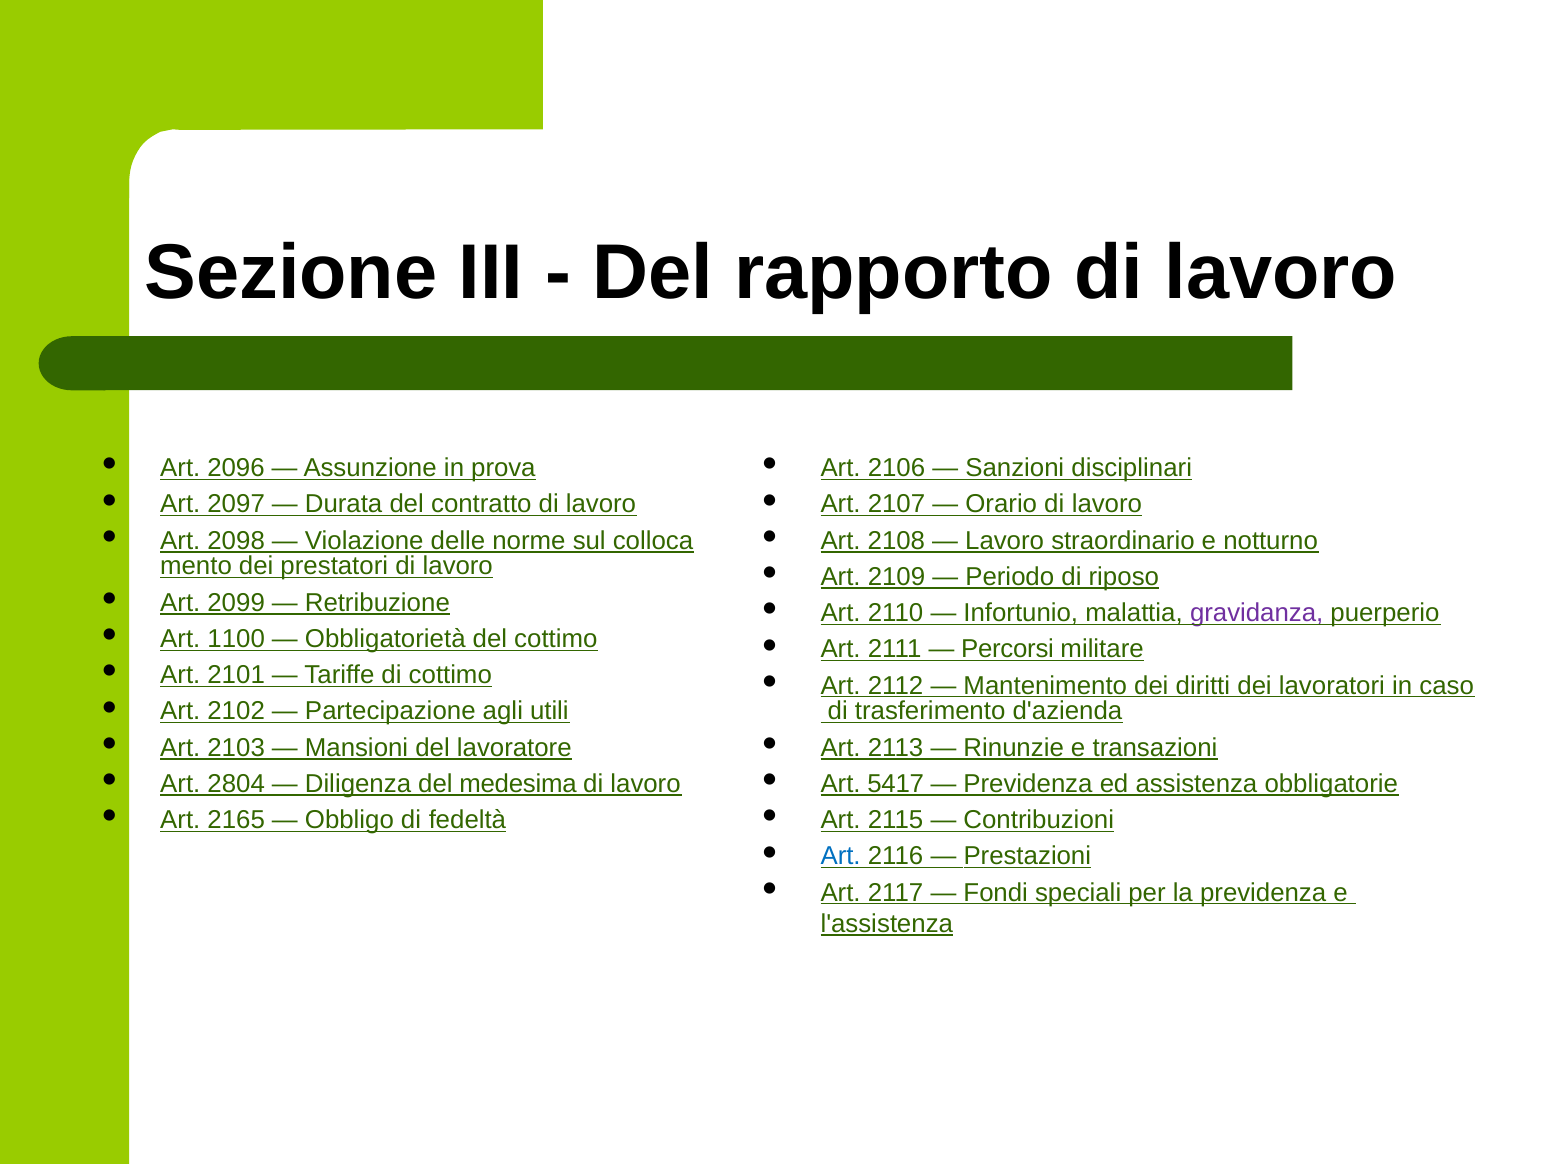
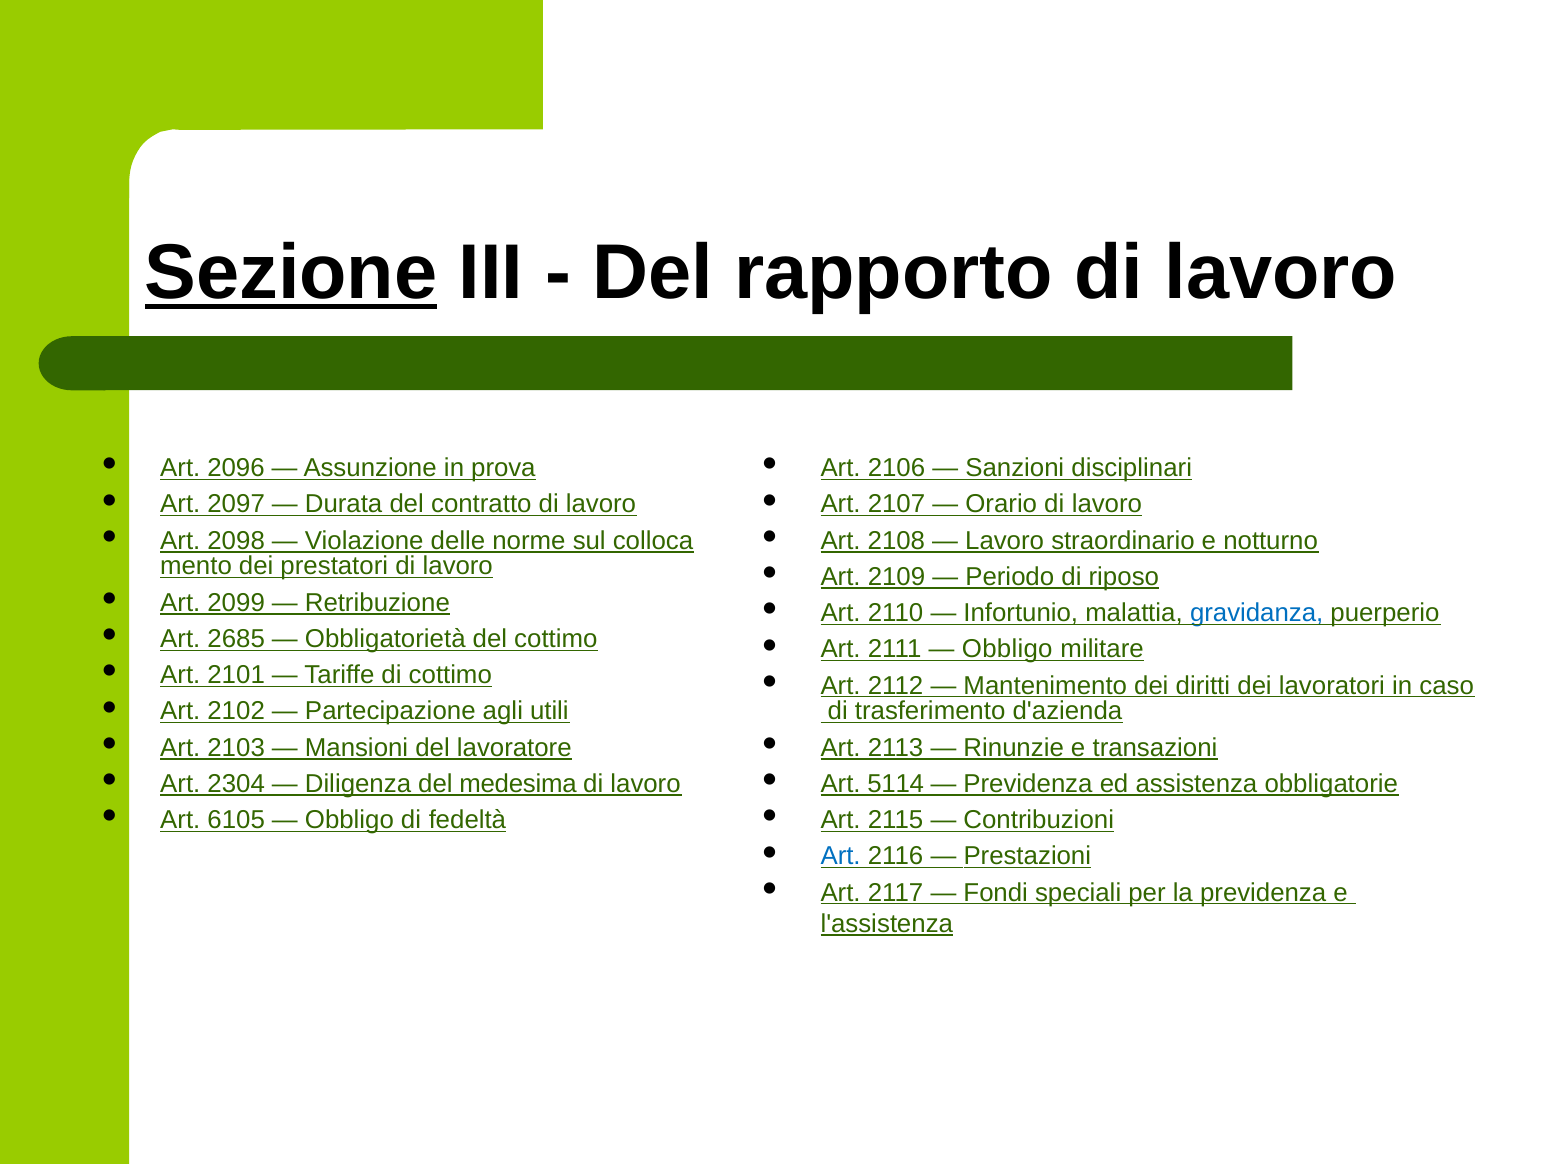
Sezione underline: none -> present (291, 273)
gravidanza colour: purple -> blue (1257, 613)
1100: 1100 -> 2685 (236, 638)
Percorsi: Percorsi -> Obbligo (1007, 649)
2804: 2804 -> 2304 (236, 783)
5417: 5417 -> 5114 (896, 783)
2165: 2165 -> 6105 (236, 819)
